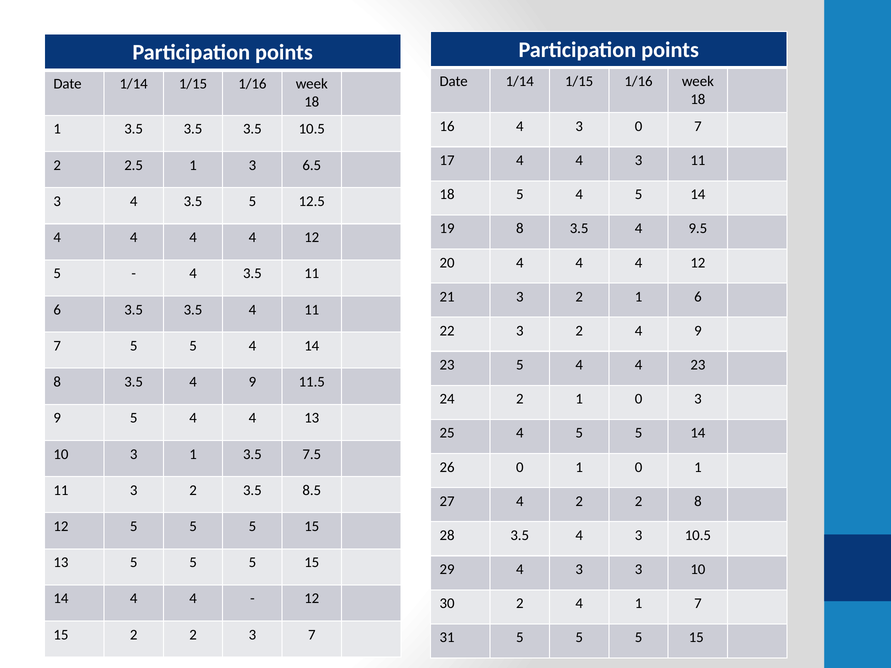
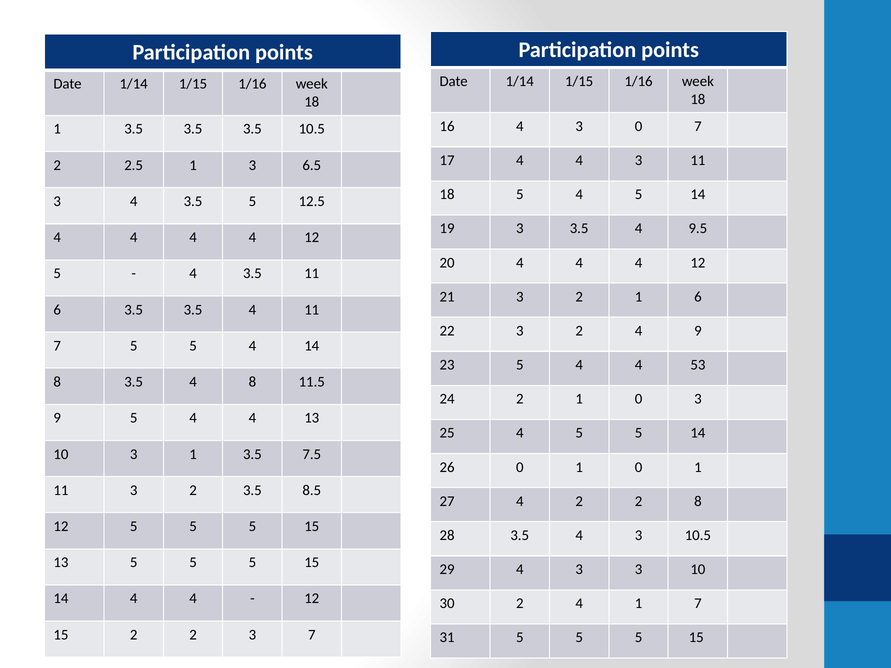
19 8: 8 -> 3 (520, 229)
4 23: 23 -> 53 (698, 365)
3.5 4 9: 9 -> 8 (252, 382)
